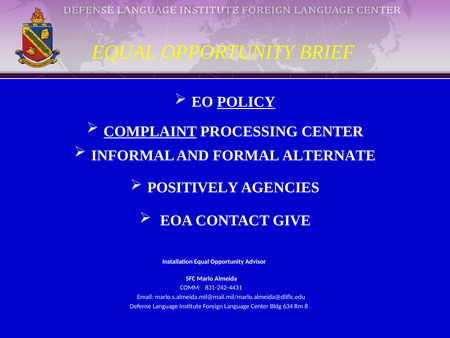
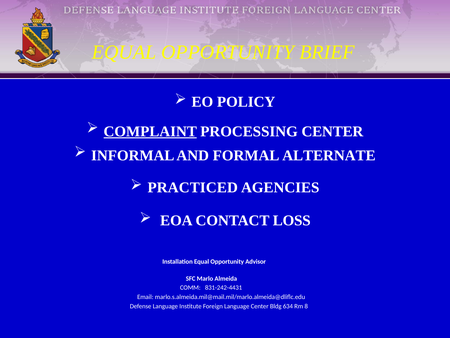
POLICY underline: present -> none (246, 102)
POSITIVELY: POSITIVELY -> PRACTICED (193, 187)
GIVE: GIVE -> LOSS (292, 220)
